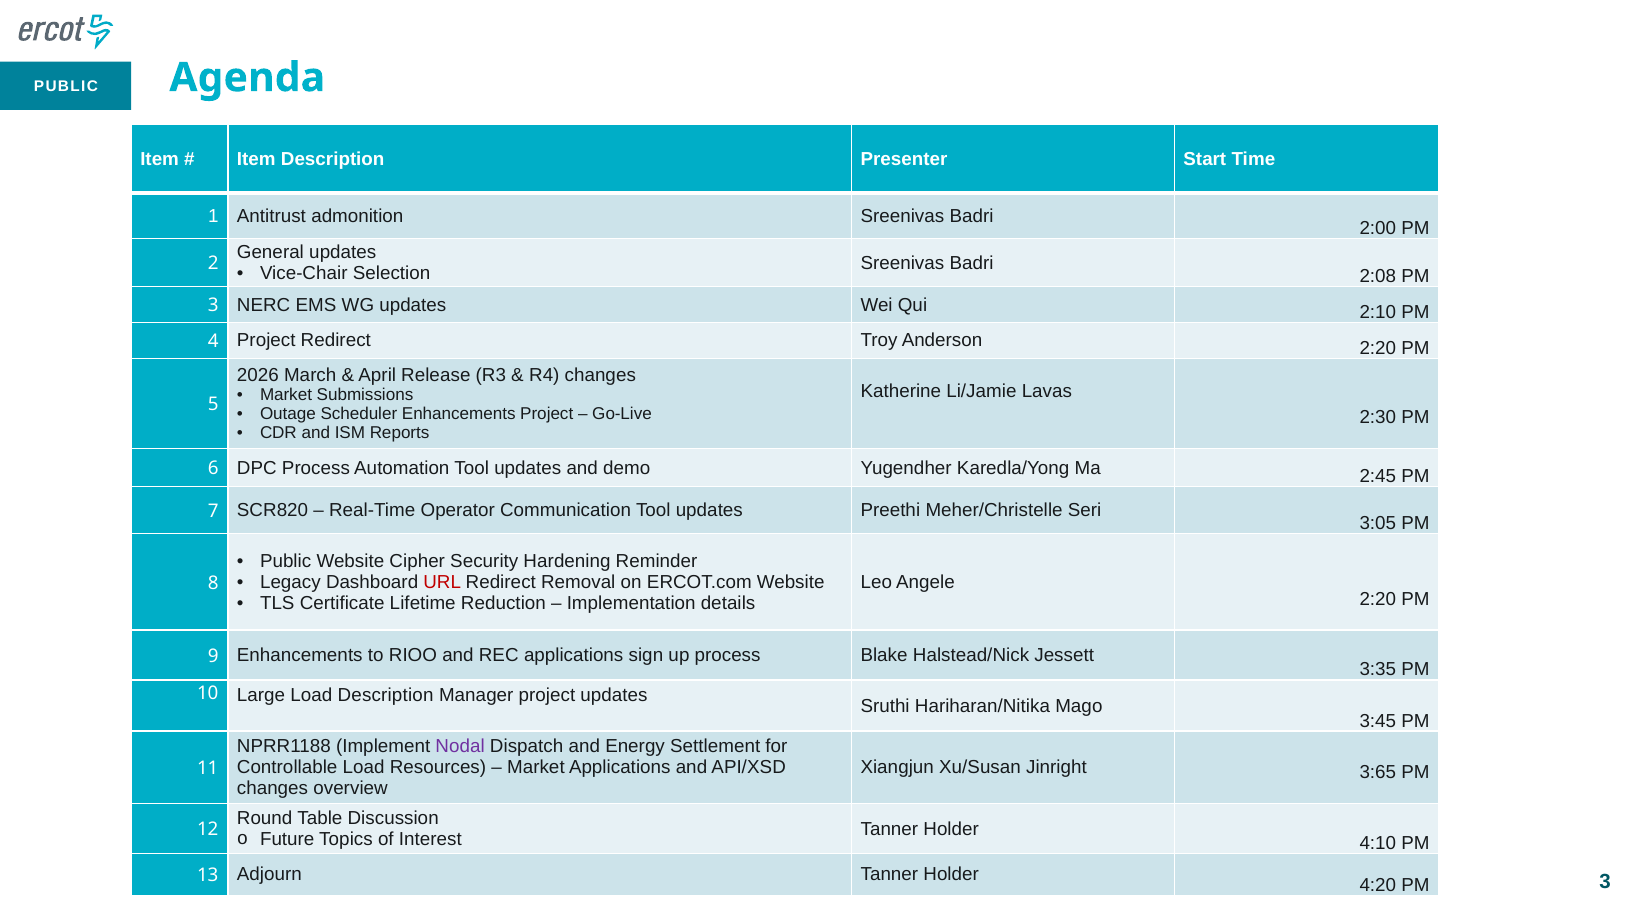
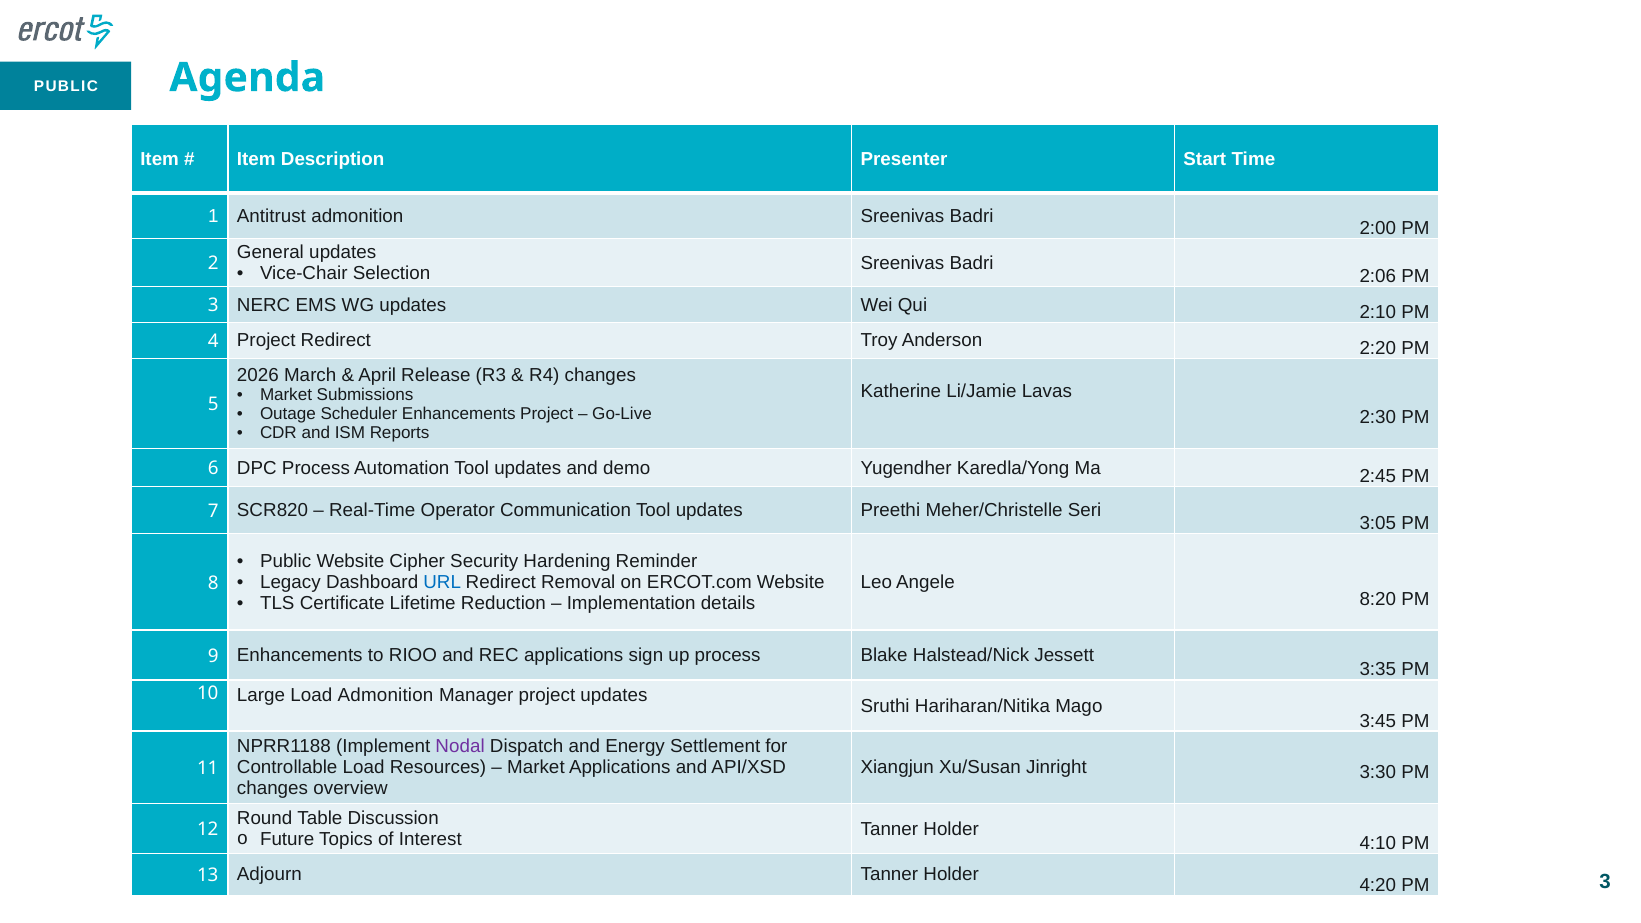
2:08: 2:08 -> 2:06 (1378, 277)
URL colour: red -> blue (442, 582)
2:20: 2:20 -> 8:20 (1378, 599)
Load Description: Description -> Admonition (386, 695)
3:65: 3:65 -> 3:30 (1378, 773)
